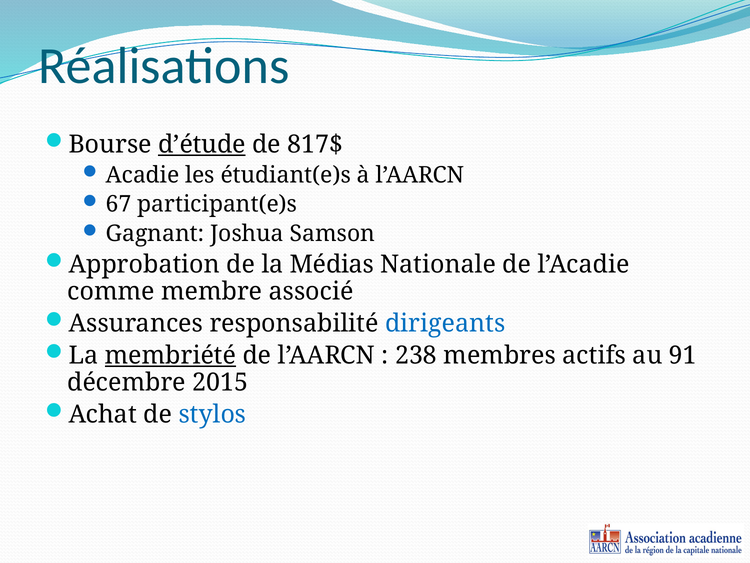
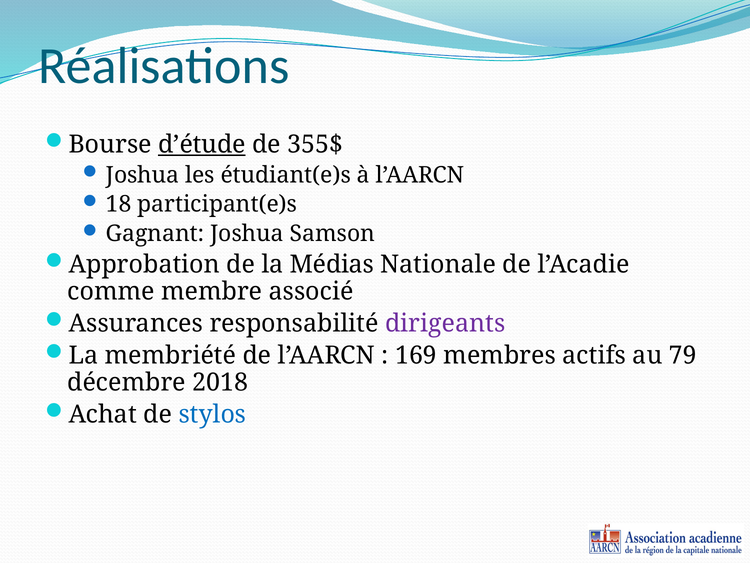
817$: 817$ -> 355$ (315, 144)
Acadie: Acadie -> Joshua (143, 175)
67: 67 -> 18 (119, 204)
dirigeants colour: blue -> purple (445, 323)
membriété underline: present -> none (170, 355)
238: 238 -> 169 (416, 355)
91: 91 -> 79 (683, 355)
2015: 2015 -> 2018 (220, 382)
